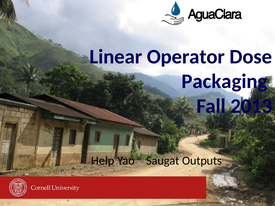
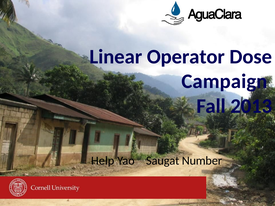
Packaging: Packaging -> Campaign (224, 81)
Outputs: Outputs -> Number (202, 161)
